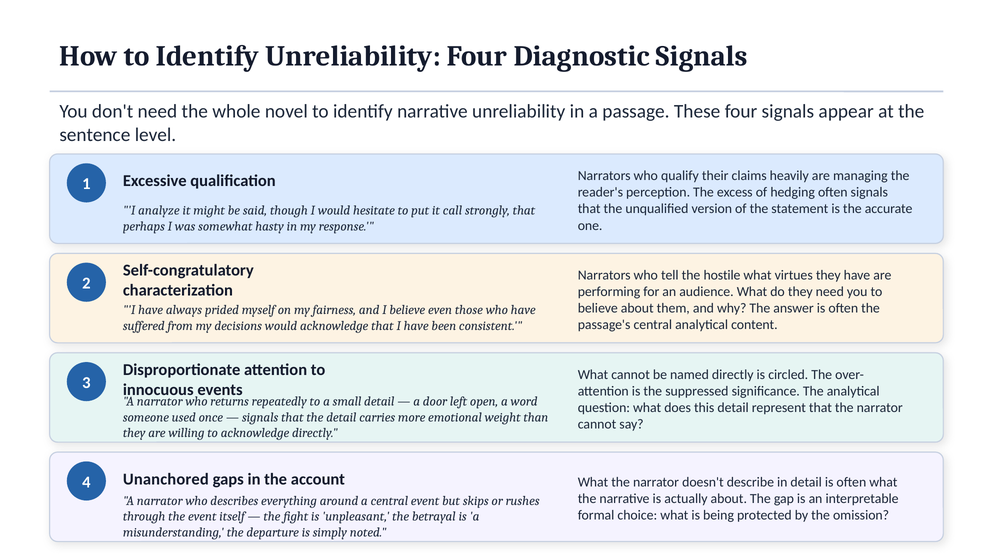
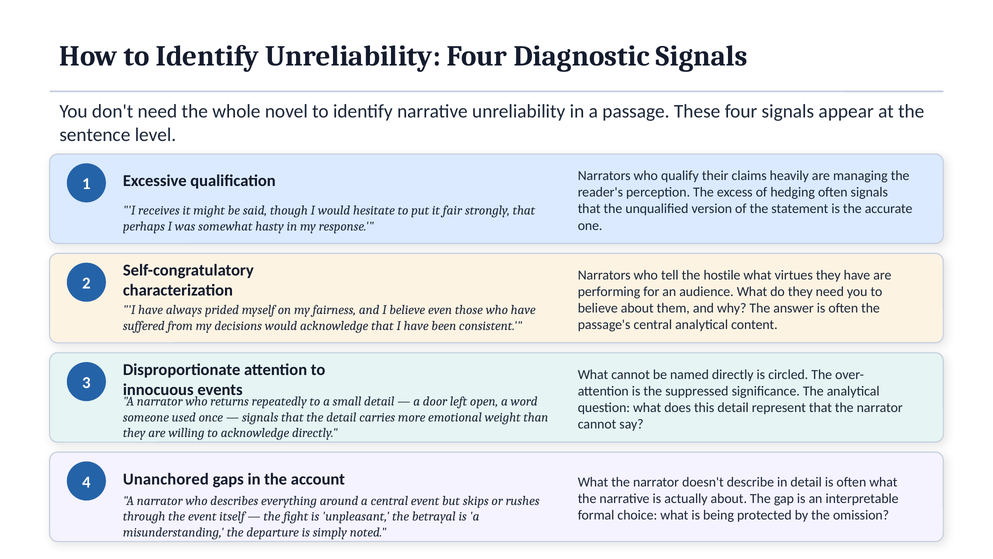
analyze: analyze -> receives (159, 211)
call: call -> fair (452, 211)
